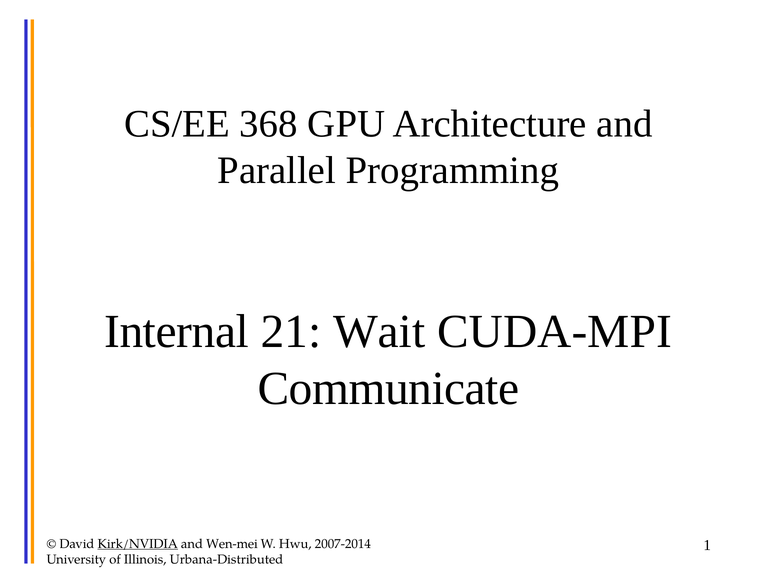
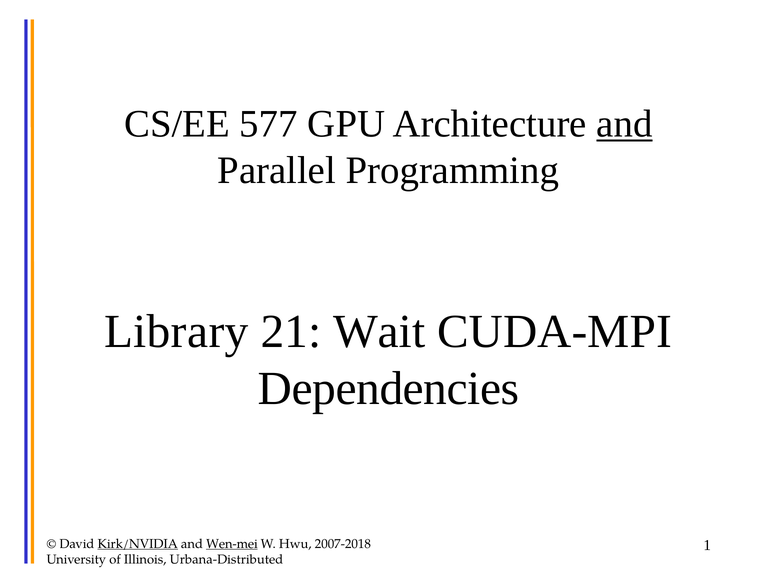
368: 368 -> 577 (269, 124)
and underline: none -> present (624, 124)
Internal: Internal -> Library (176, 332)
Communicate: Communicate -> Dependencies (388, 389)
Wen-mei underline: none -> present (232, 544)
2007-2014: 2007-2014 -> 2007-2018 (343, 544)
